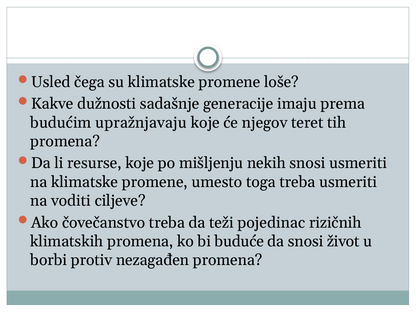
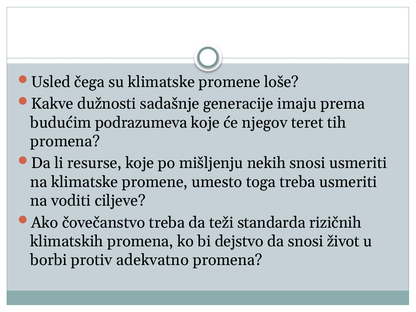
upražnjavaju: upražnjavaju -> podrazumeva (141, 123)
pojedinac: pojedinac -> standarda (271, 223)
buduće: buduće -> dejstvo (239, 241)
nezagađen: nezagađen -> adekvatno (153, 260)
